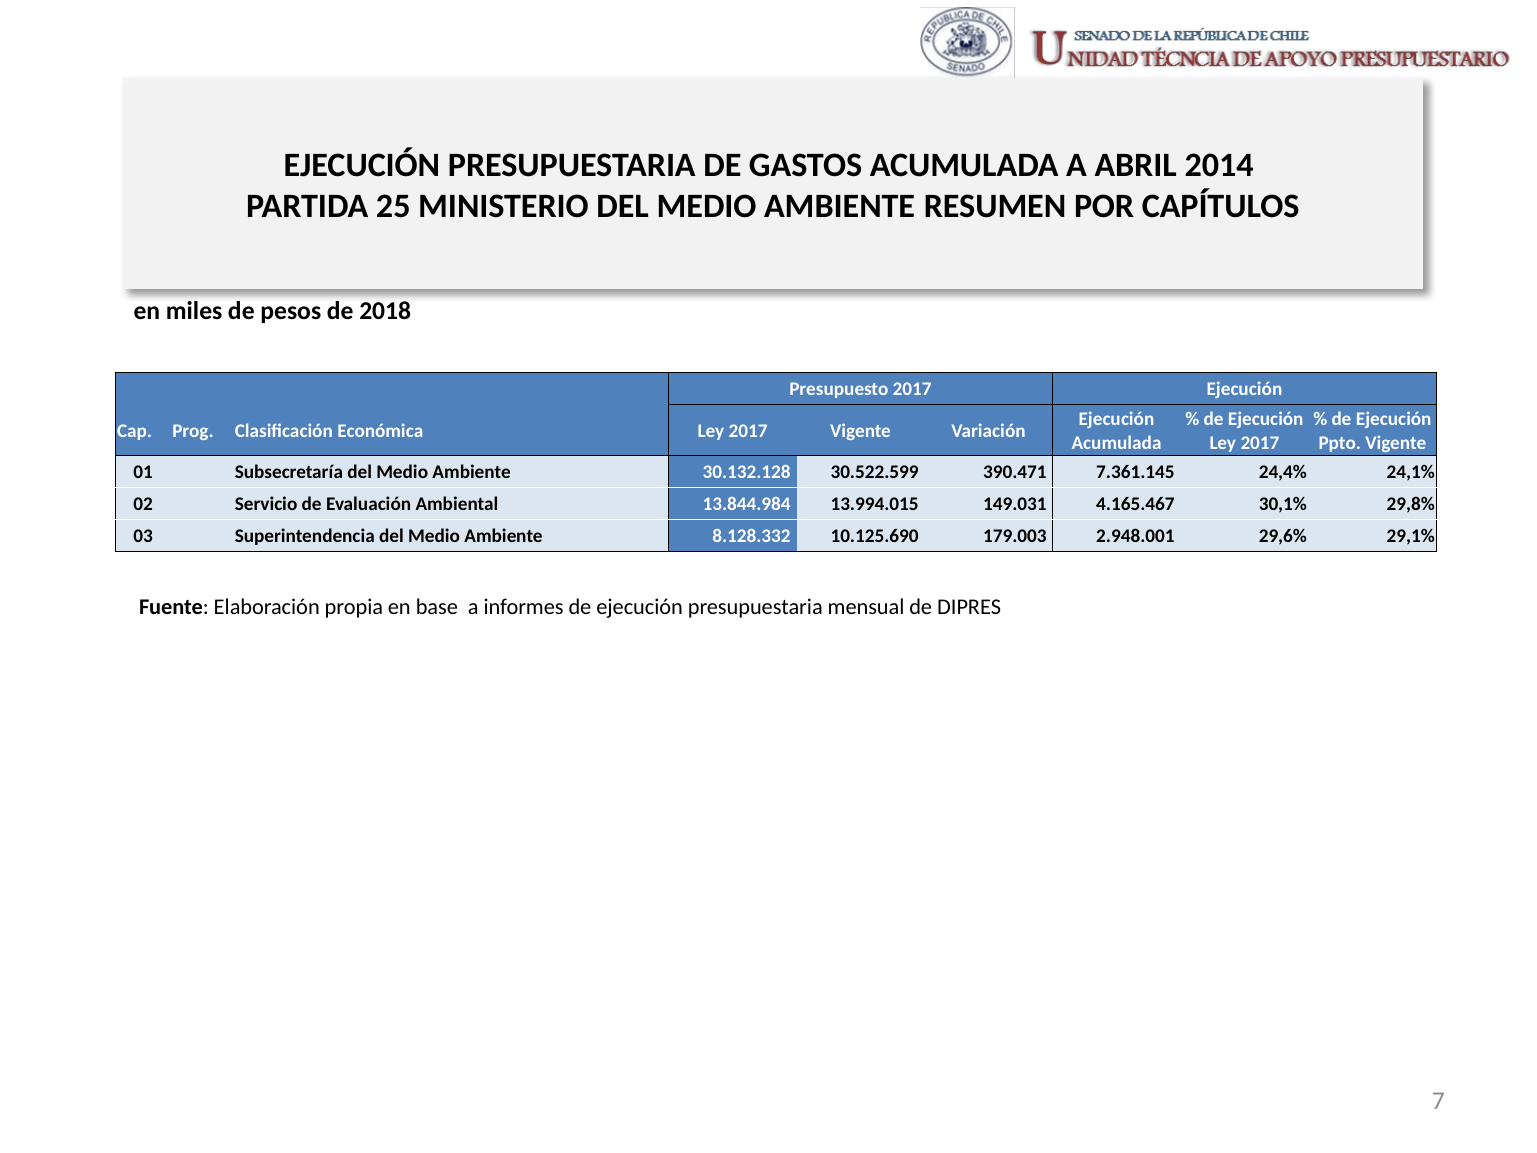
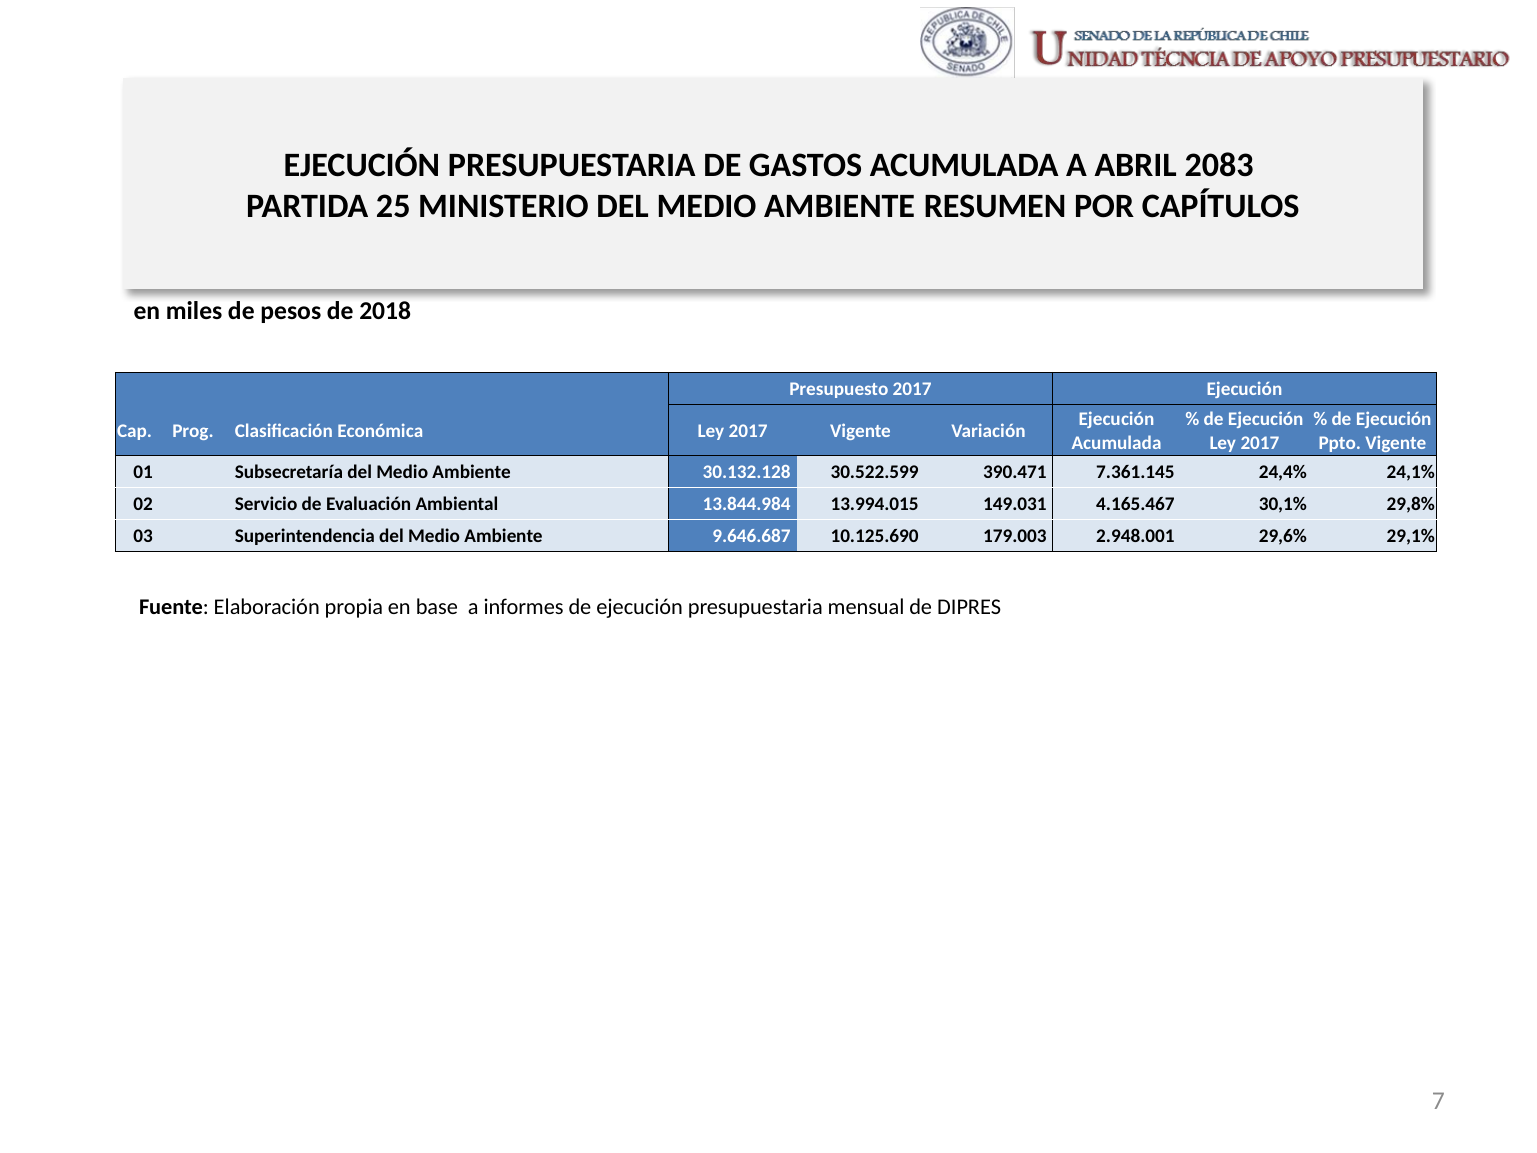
2014: 2014 -> 2083 (1219, 165)
8.128.332: 8.128.332 -> 9.646.687 (751, 537)
